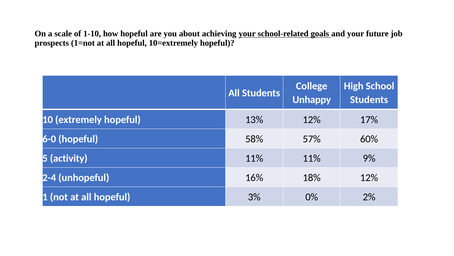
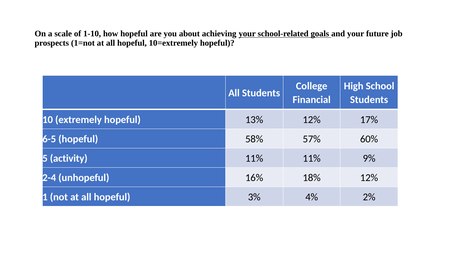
Unhappy: Unhappy -> Financial (312, 100)
6-0: 6-0 -> 6-5 (49, 139)
0%: 0% -> 4% (312, 197)
